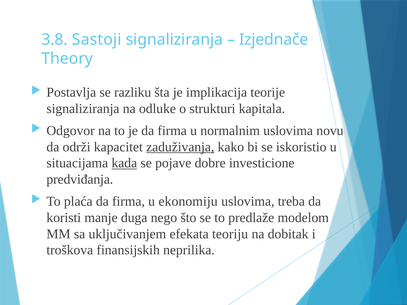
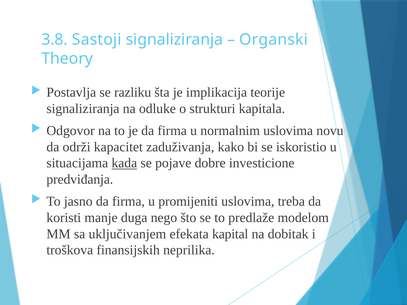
Izjednače: Izjednače -> Organski (274, 40)
zaduživanja underline: present -> none (180, 147)
plaća: plaća -> jasno (78, 202)
ekonomiju: ekonomiju -> promijeniti (188, 202)
teoriju: teoriju -> kapital (230, 234)
